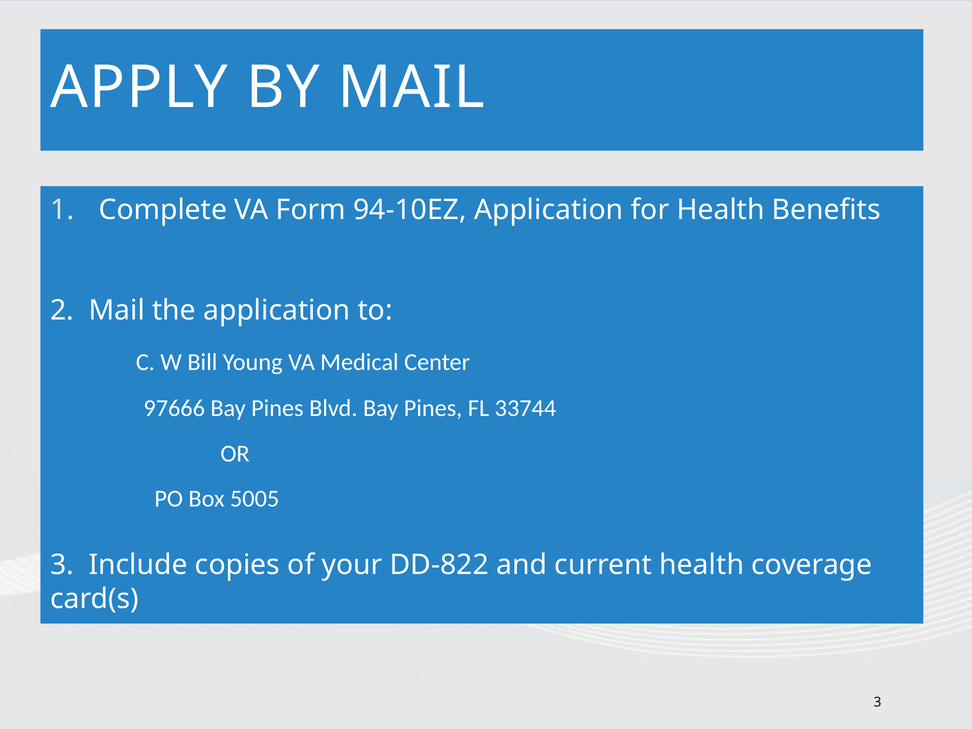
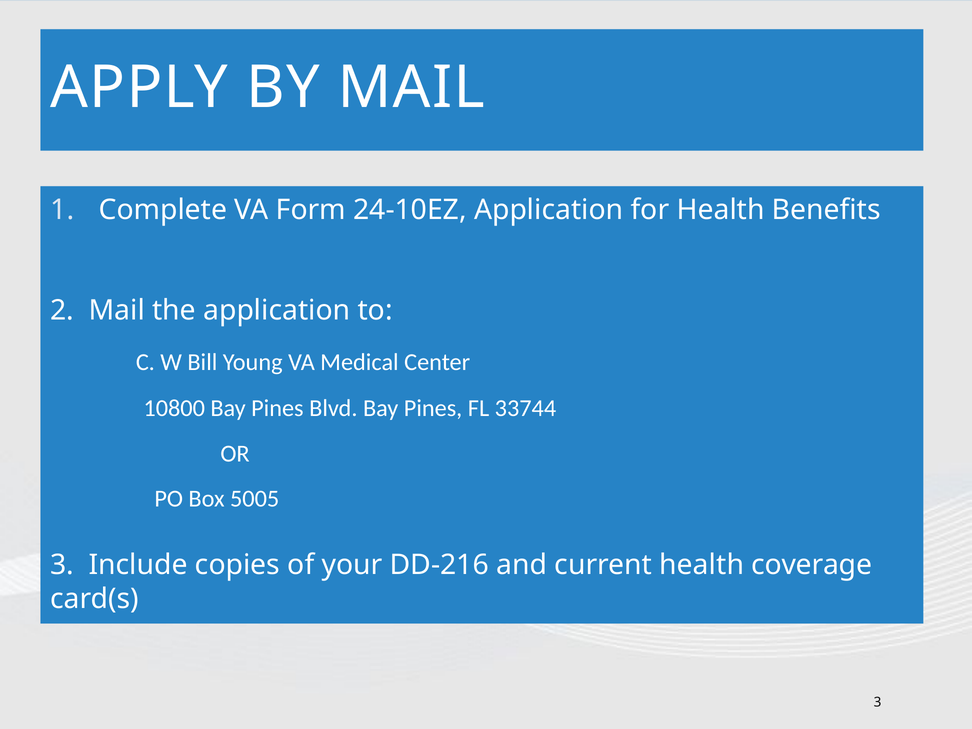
94-10EZ: 94-10EZ -> 24-10EZ (410, 210)
97666: 97666 -> 10800 (174, 408)
DD-822: DD-822 -> DD-216 (439, 565)
